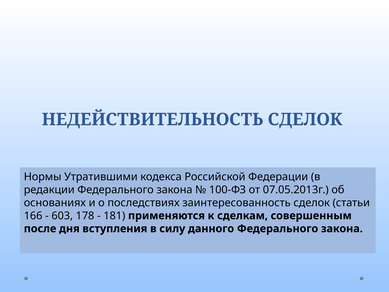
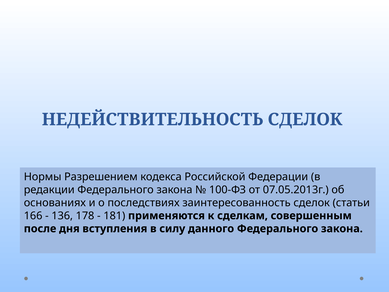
Утратившими: Утратившими -> Разрешением (101, 177)
603: 603 -> 136 (62, 216)
